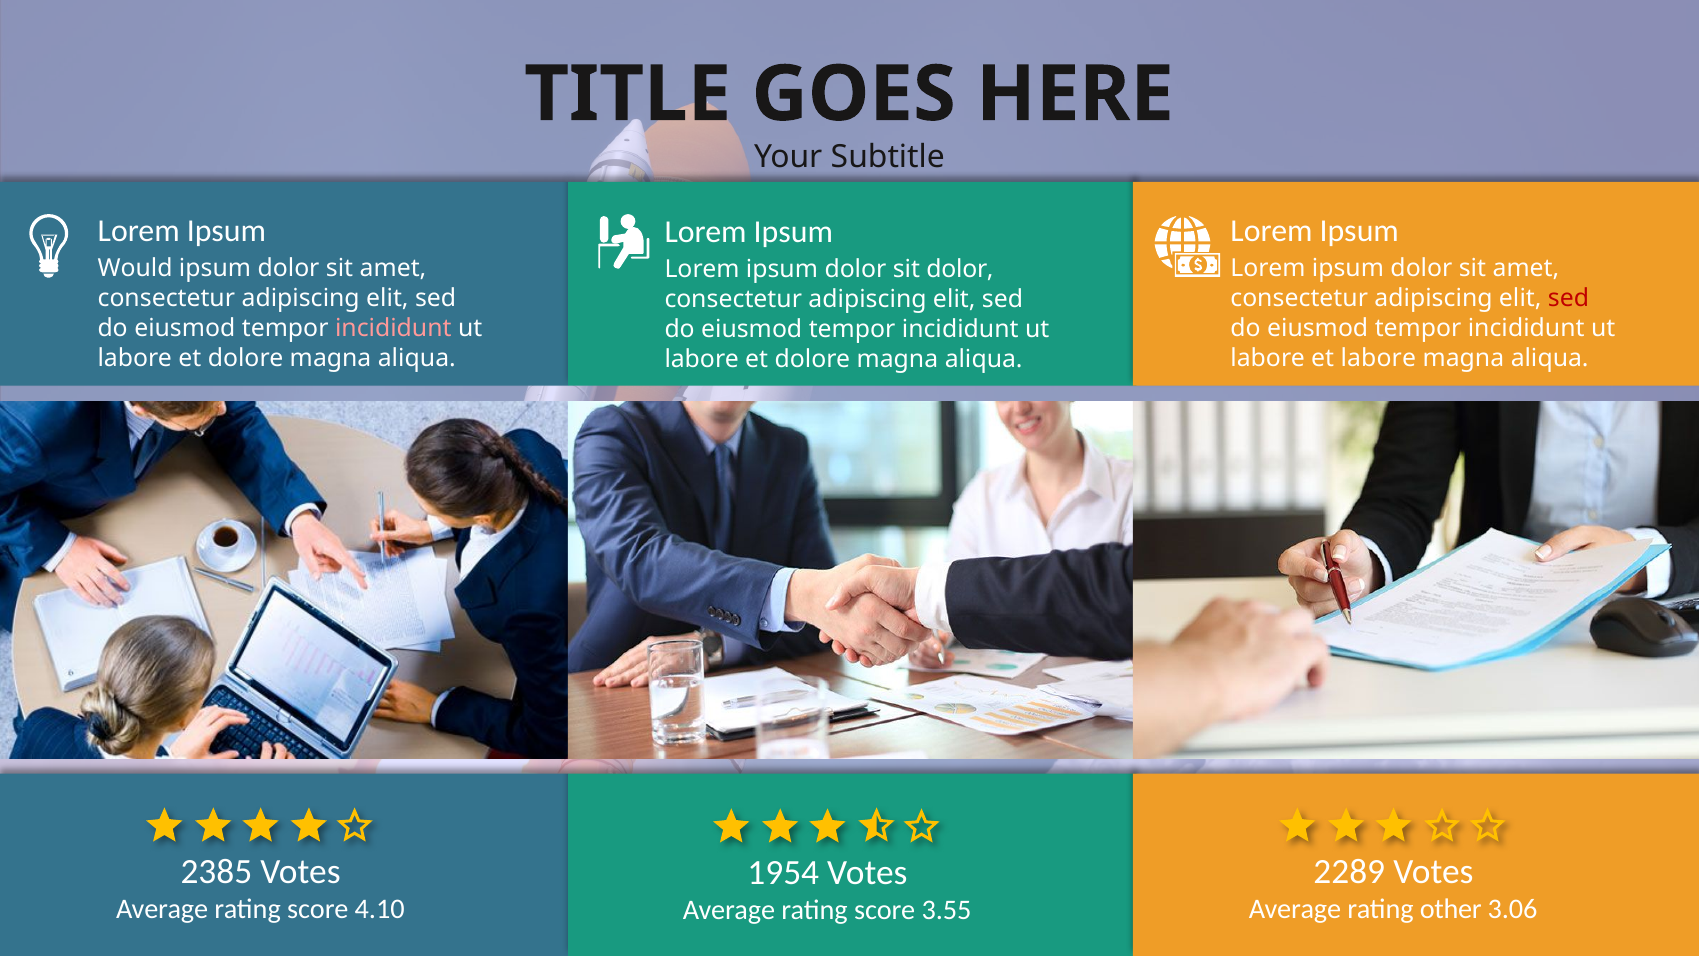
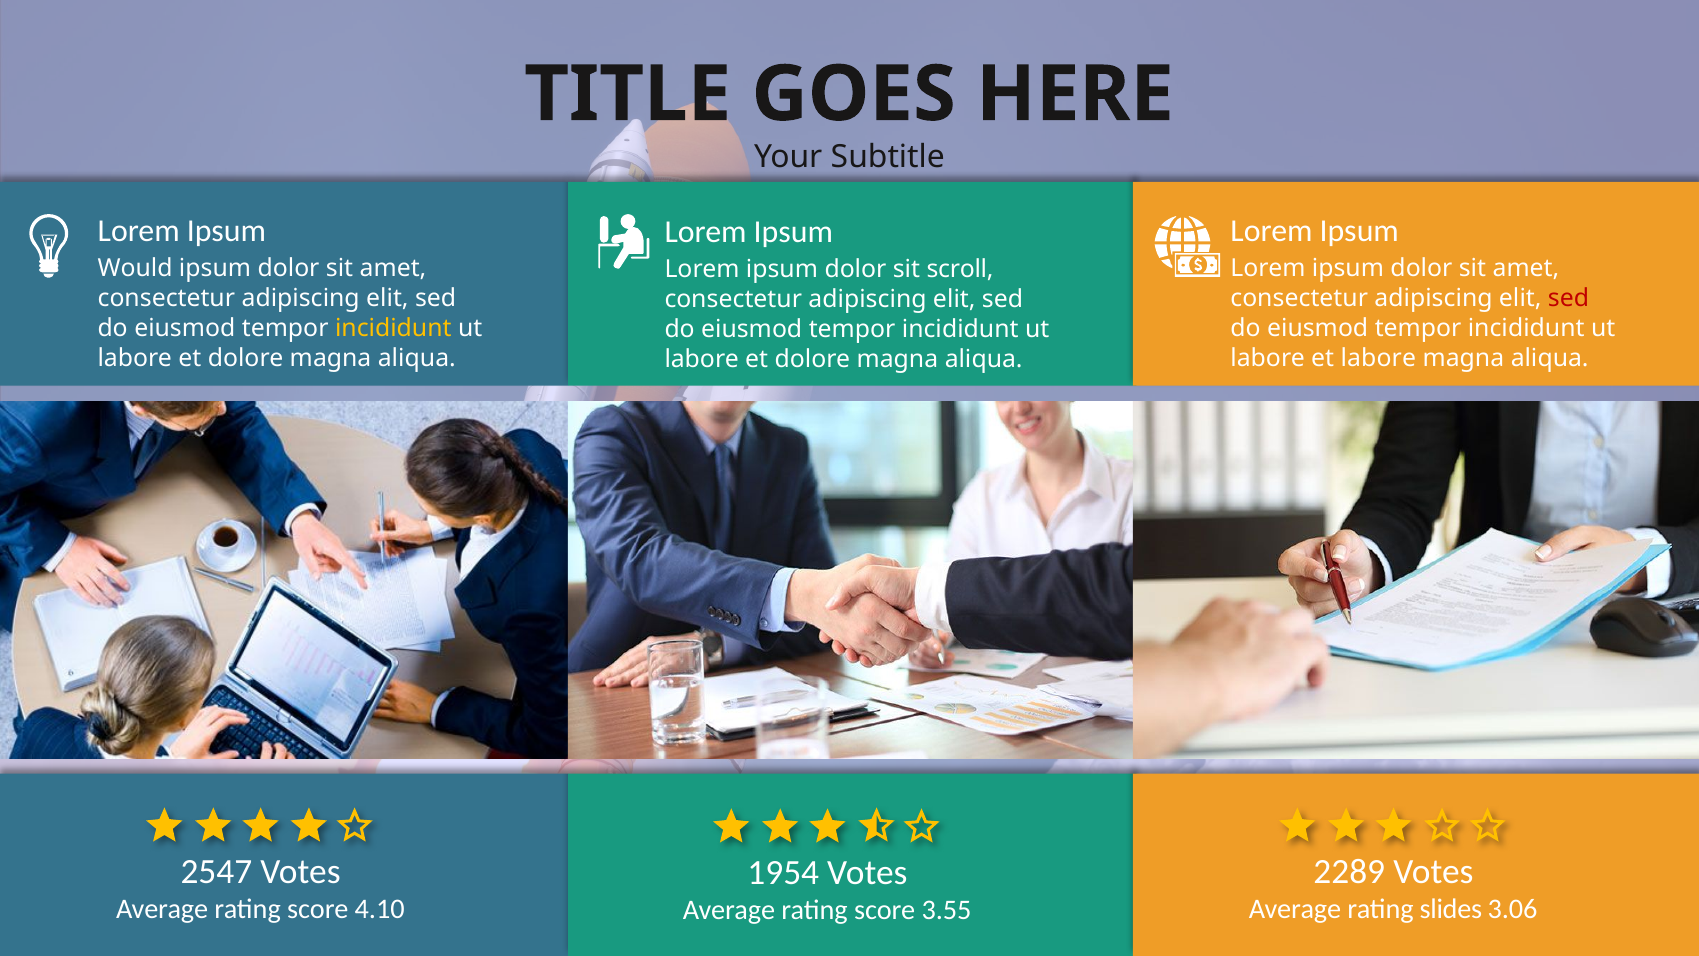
sit dolor: dolor -> scroll (960, 269)
incididunt colour: pink -> yellow (393, 328)
2385: 2385 -> 2547 (216, 871)
other: other -> slides (1451, 909)
